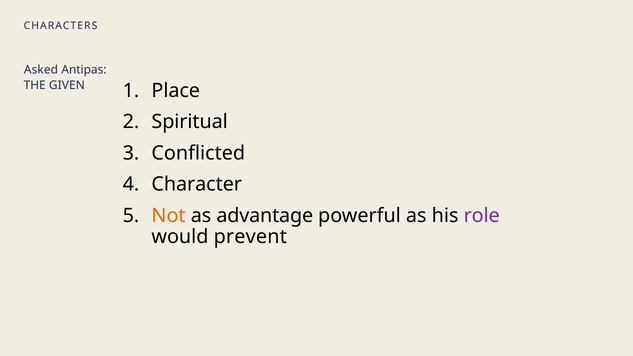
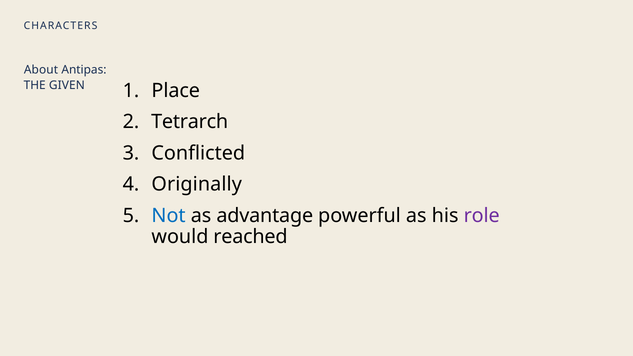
Asked: Asked -> About (41, 70)
Spiritual: Spiritual -> Tetrarch (190, 122)
Character: Character -> Originally (197, 184)
Not colour: orange -> blue (169, 216)
prevent: prevent -> reached (250, 237)
